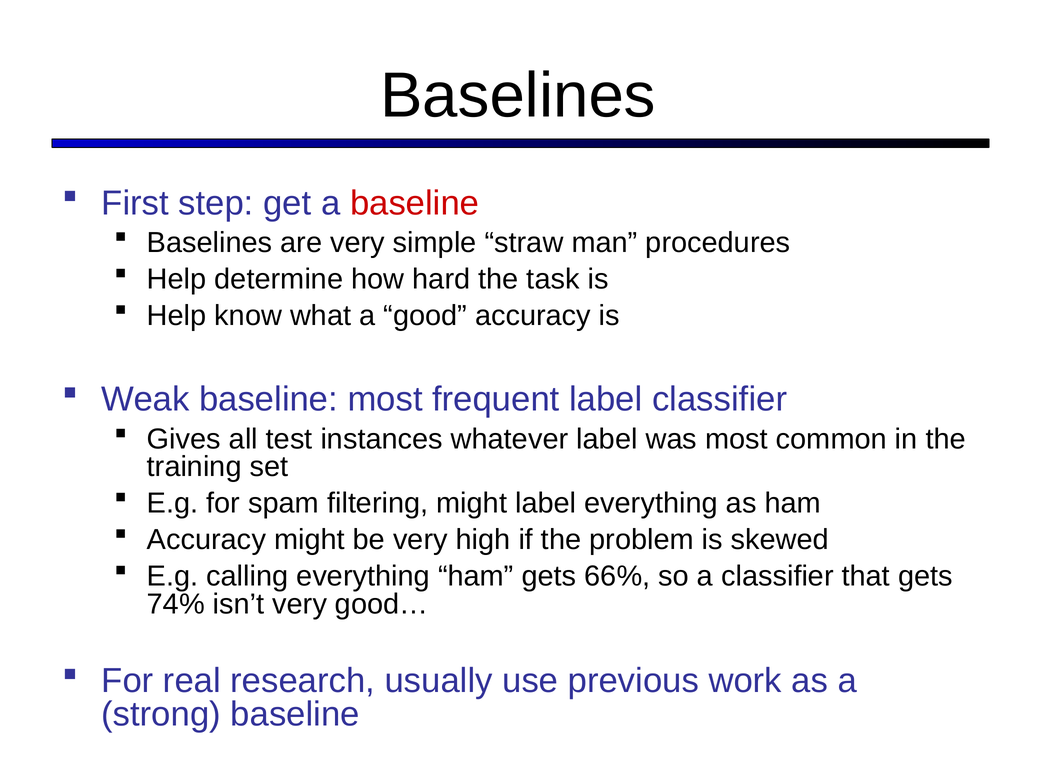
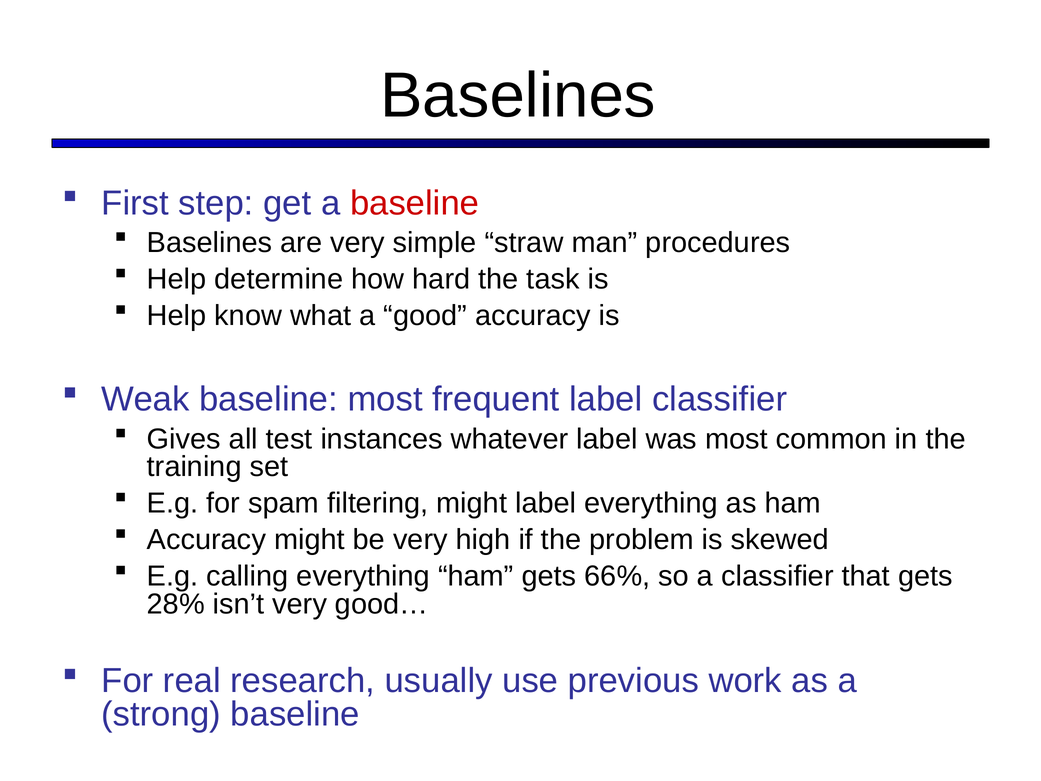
74%: 74% -> 28% (176, 604)
